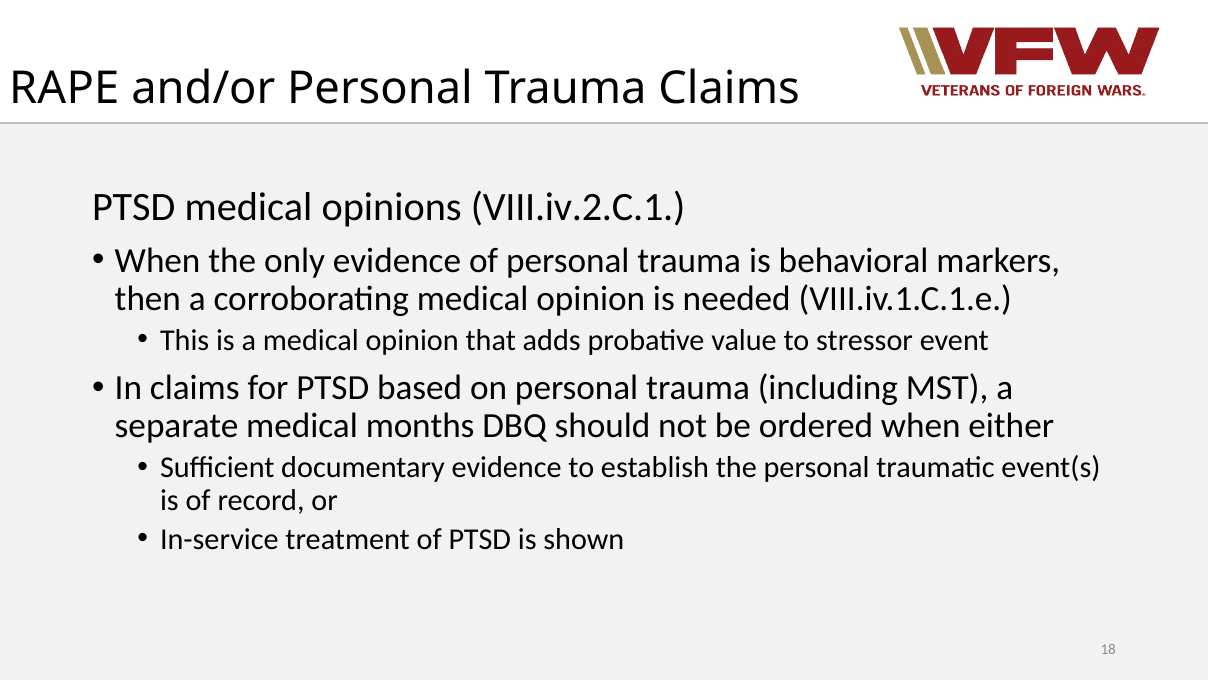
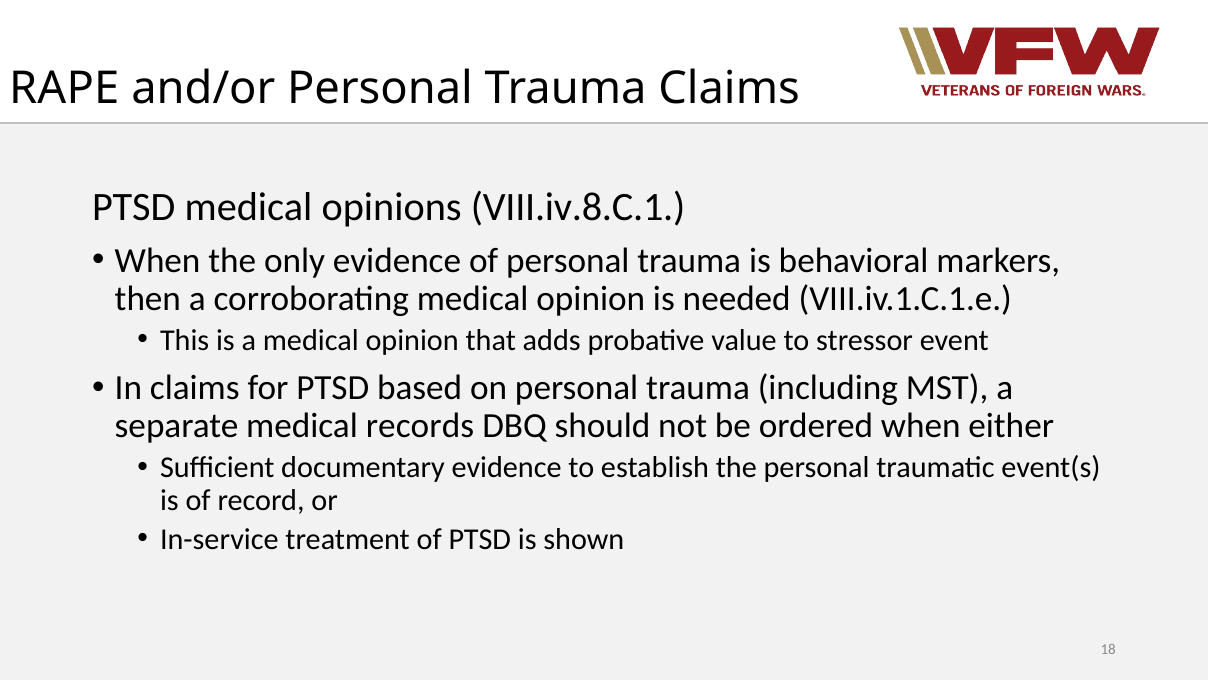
VIII.iv.2.C.1: VIII.iv.2.C.1 -> VIII.iv.8.C.1 (578, 207)
months: months -> records (420, 426)
